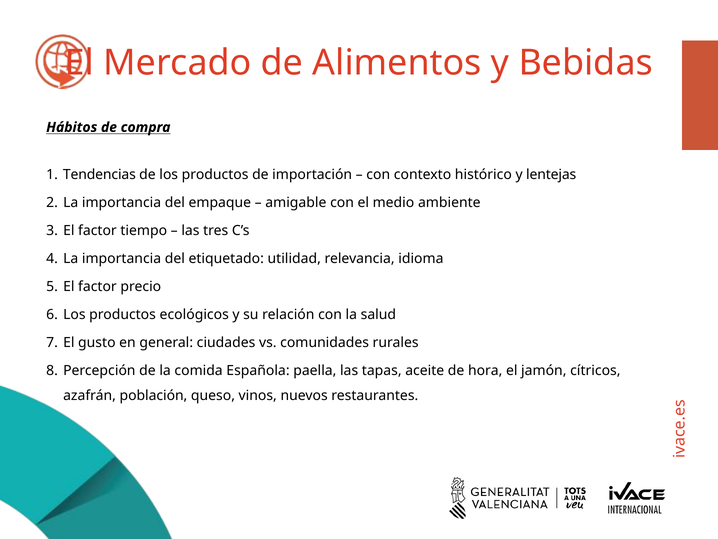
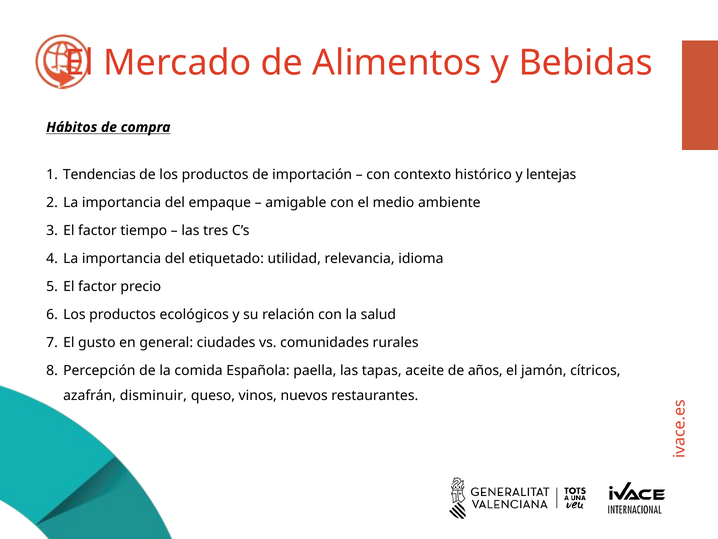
hora: hora -> años (485, 370)
población: población -> disminuir (153, 395)
